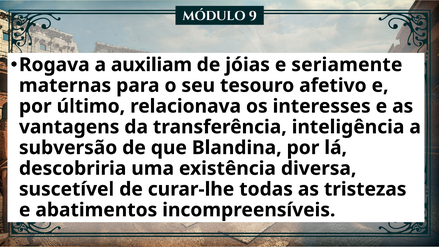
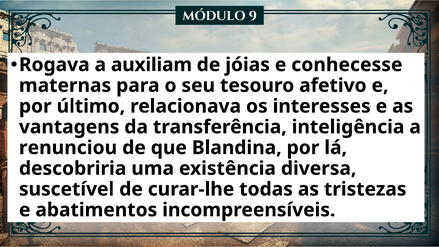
seriamente: seriamente -> conhecesse (347, 65)
subversão: subversão -> renunciou (68, 148)
